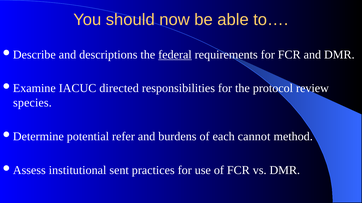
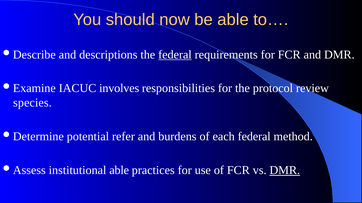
directed: directed -> involves (119, 89)
each cannot: cannot -> federal (254, 137)
institutional sent: sent -> able (119, 171)
DMR underline: none -> present (285, 171)
